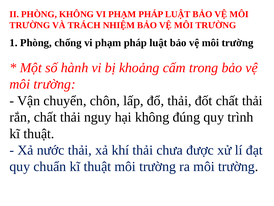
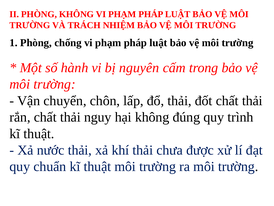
khoảng: khoảng -> nguyên (139, 68)
